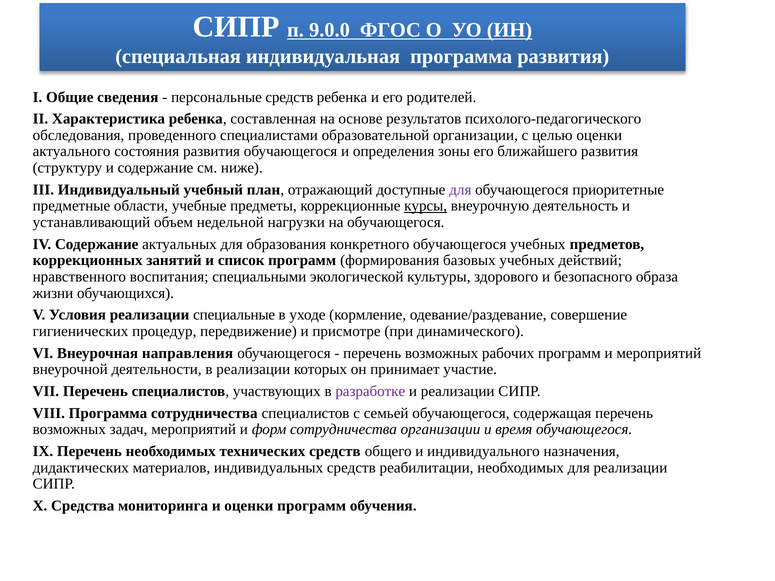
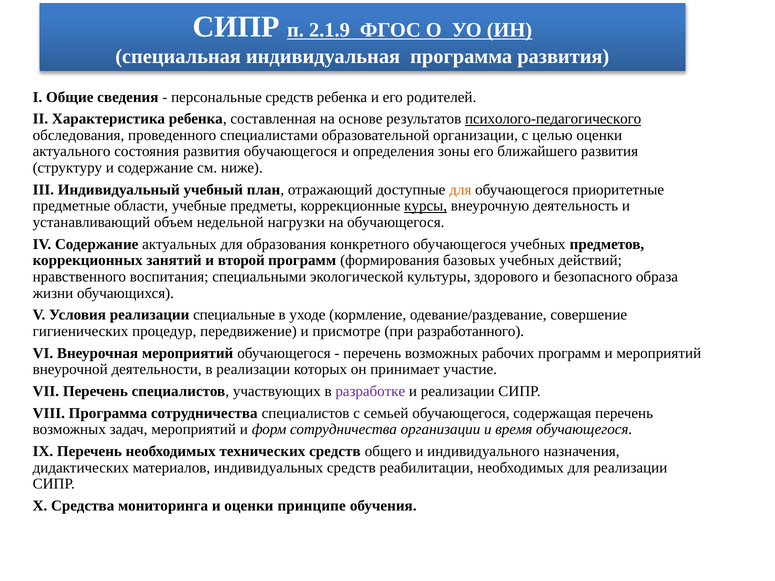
9.0.0: 9.0.0 -> 2.1.9 (329, 30)
психолого-педагогического underline: none -> present (553, 119)
для colour: purple -> orange (460, 190)
список: список -> второй (241, 261)
динамического: динамического -> разработанного (470, 331)
Внеурочная направления: направления -> мероприятий (188, 353)
оценки программ: программ -> принципе (312, 506)
